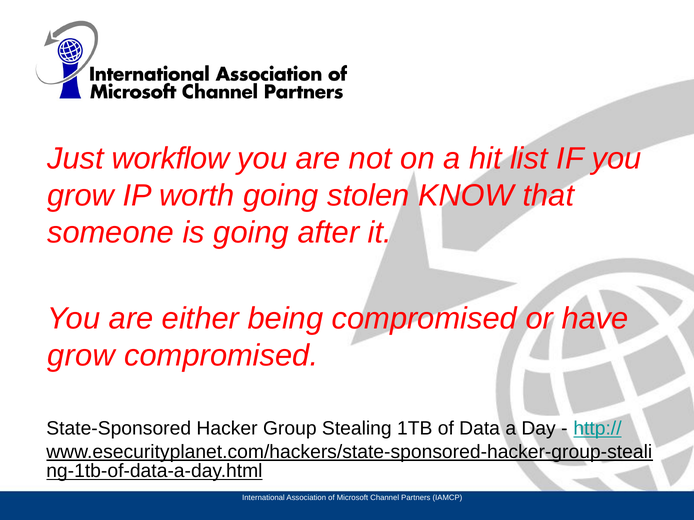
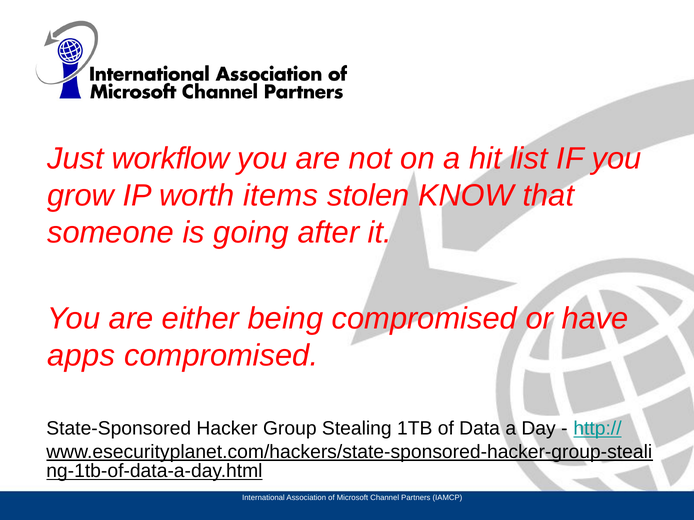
worth going: going -> items (281, 196)
grow: grow -> apps (81, 356)
